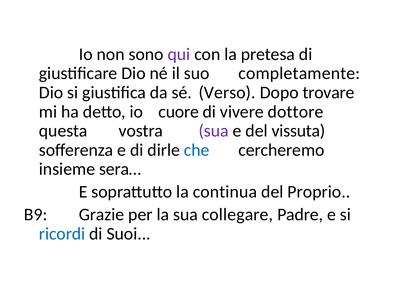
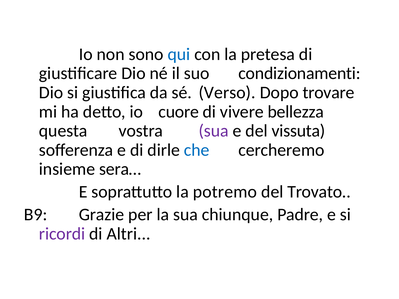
qui colour: purple -> blue (179, 54)
completamente: completamente -> condizionamenti (299, 73)
dottore: dottore -> bellezza (296, 112)
continua: continua -> potremo (225, 192)
Proprio: Proprio -> Trovato (319, 192)
collegare: collegare -> chiunque (238, 215)
ricordi colour: blue -> purple (62, 234)
Suoi: Suoi -> Altri (129, 234)
